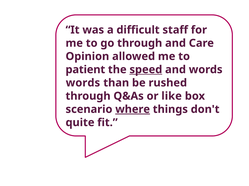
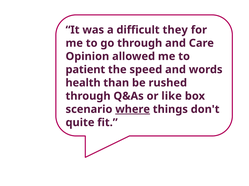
staff: staff -> they (175, 30)
speed underline: present -> none (146, 70)
words: words -> health (83, 83)
